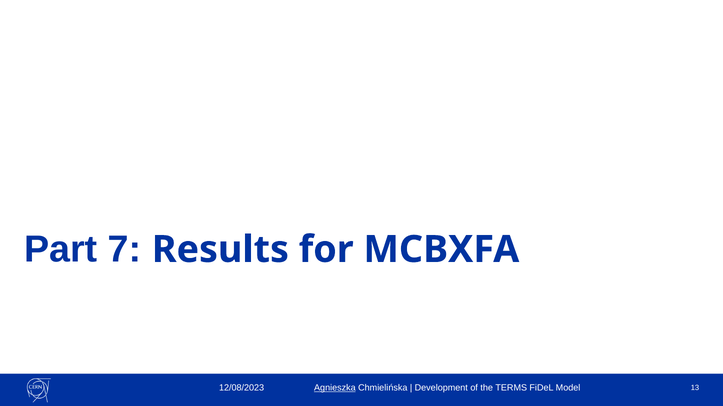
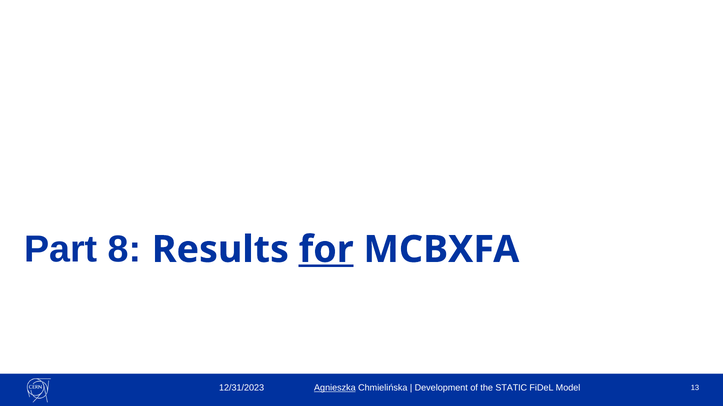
7: 7 -> 8 (125, 250)
for underline: none -> present (326, 250)
12/08/2023: 12/08/2023 -> 12/31/2023 (242, 388)
TERMS: TERMS -> STATIC (511, 388)
